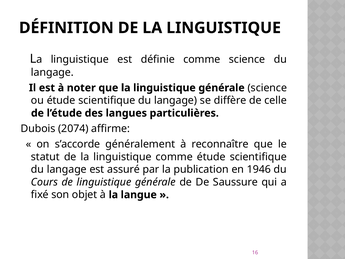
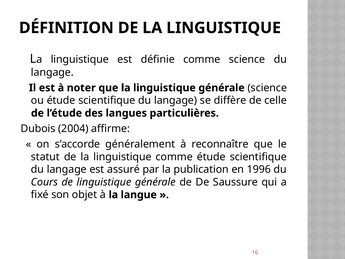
2074: 2074 -> 2004 (73, 129)
1946: 1946 -> 1996 (259, 169)
